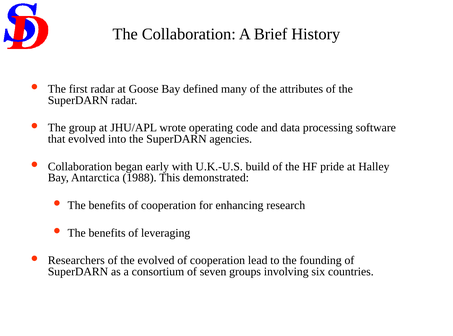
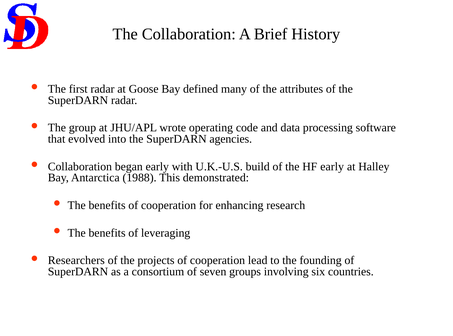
HF pride: pride -> early (332, 166)
the evolved: evolved -> projects (156, 260)
